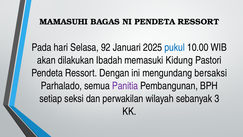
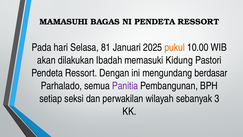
92: 92 -> 81 (106, 47)
pukul colour: blue -> orange (175, 47)
bersaksi: bersaksi -> berdasar (211, 73)
